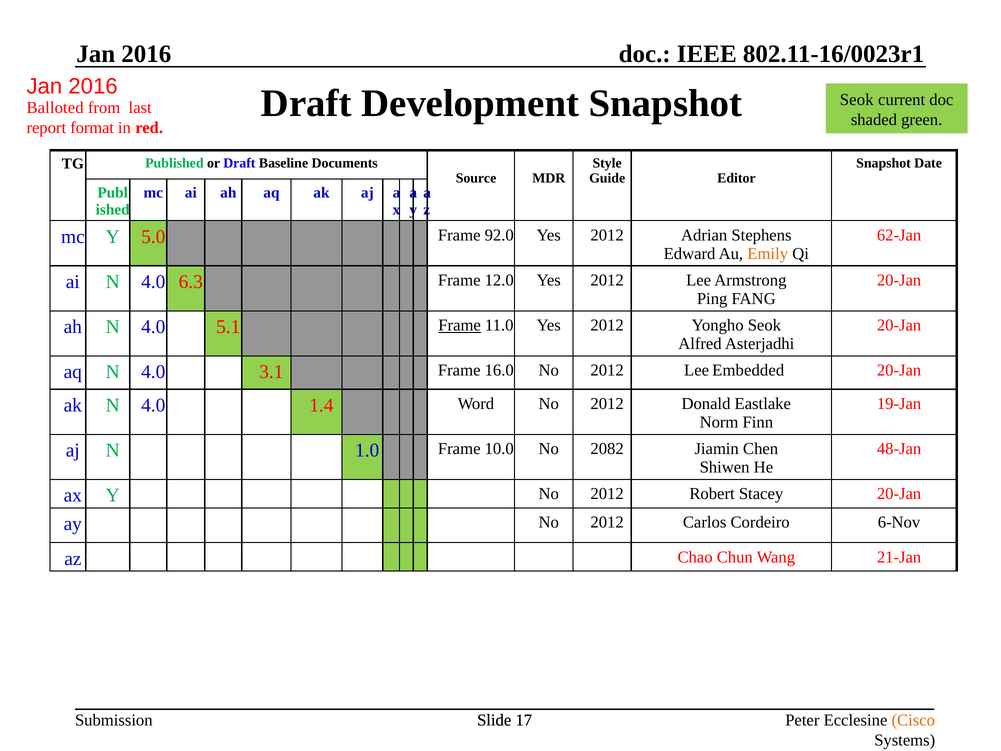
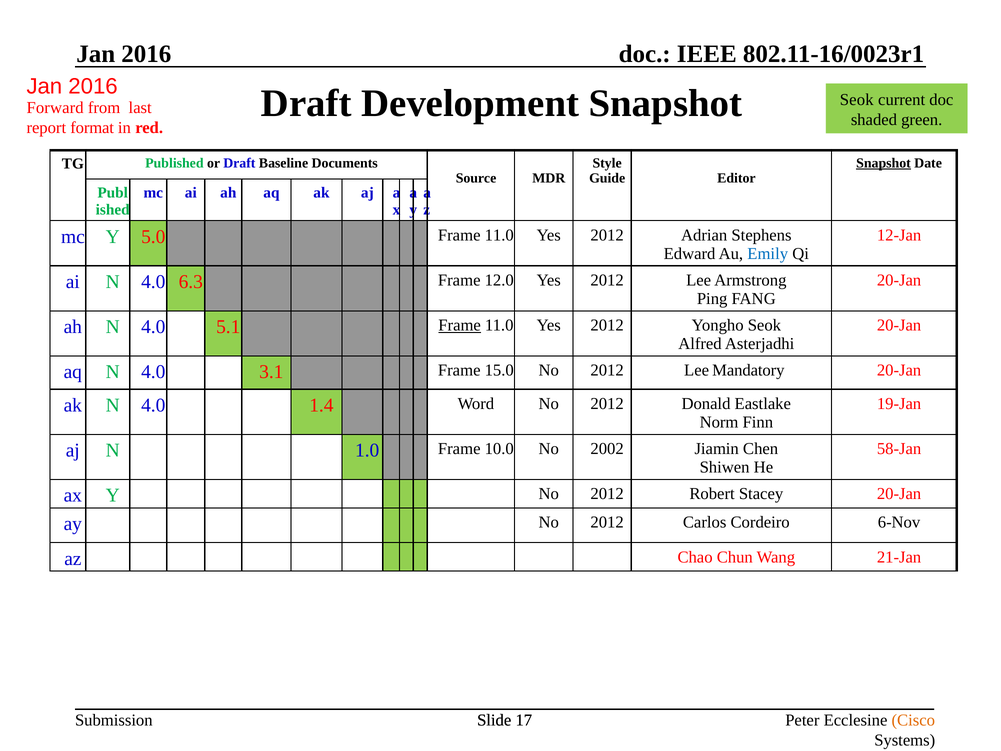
Balloted: Balloted -> Forward (55, 108)
Snapshot underline: none -> present (884, 163)
62-Jan: 62-Jan -> 12-Jan (899, 235)
5.0 Frame 92.0: 92.0 -> 11.0 (499, 235)
Emily colour: orange -> blue (768, 253)
16.0: 16.0 -> 15.0 (499, 370)
Embedded: Embedded -> Mandatory (748, 370)
48-Jan: 48-Jan -> 58-Jan (899, 449)
2082: 2082 -> 2002 (607, 449)
